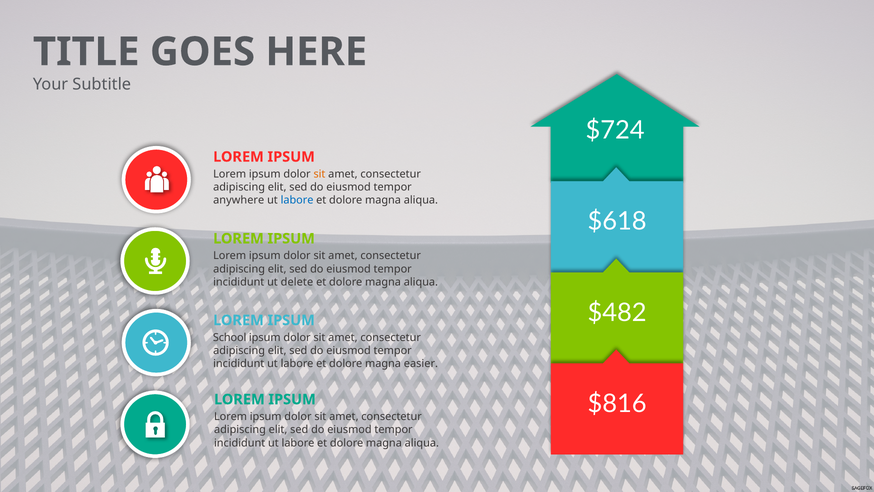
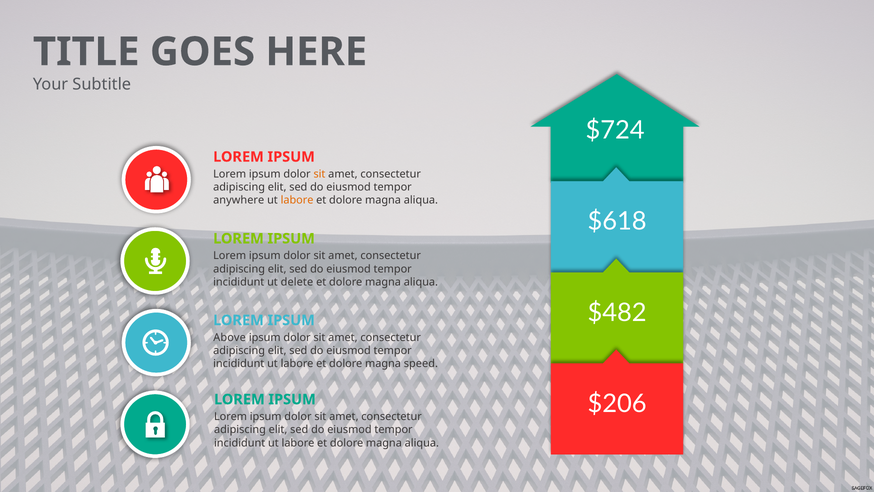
labore colour: blue -> orange (297, 200)
School: School -> Above (230, 337)
easier: easier -> speed (421, 364)
$816: $816 -> $206 (617, 403)
